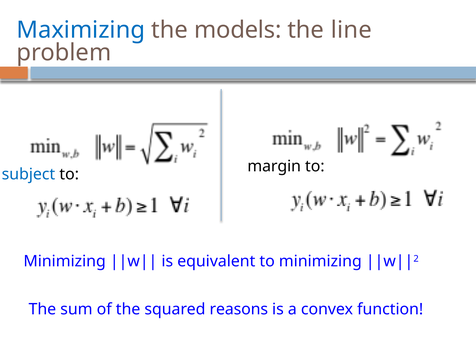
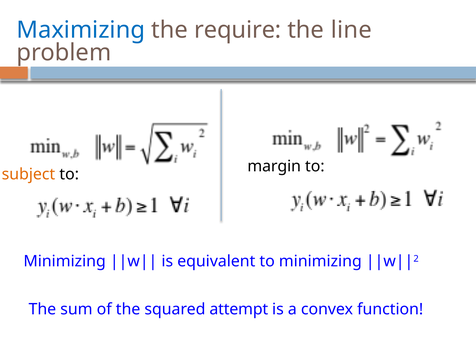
models: models -> require (238, 30)
subject colour: blue -> orange (28, 174)
reasons: reasons -> attempt (239, 309)
